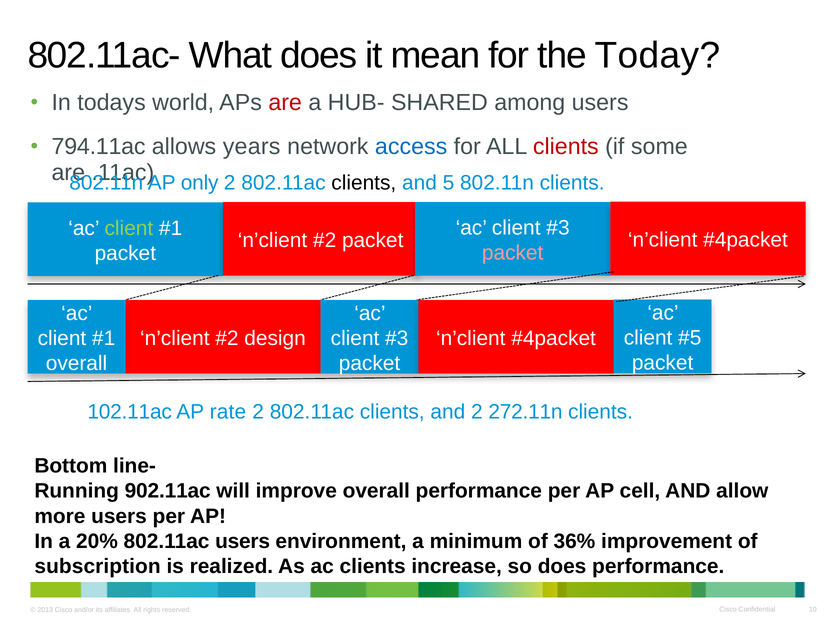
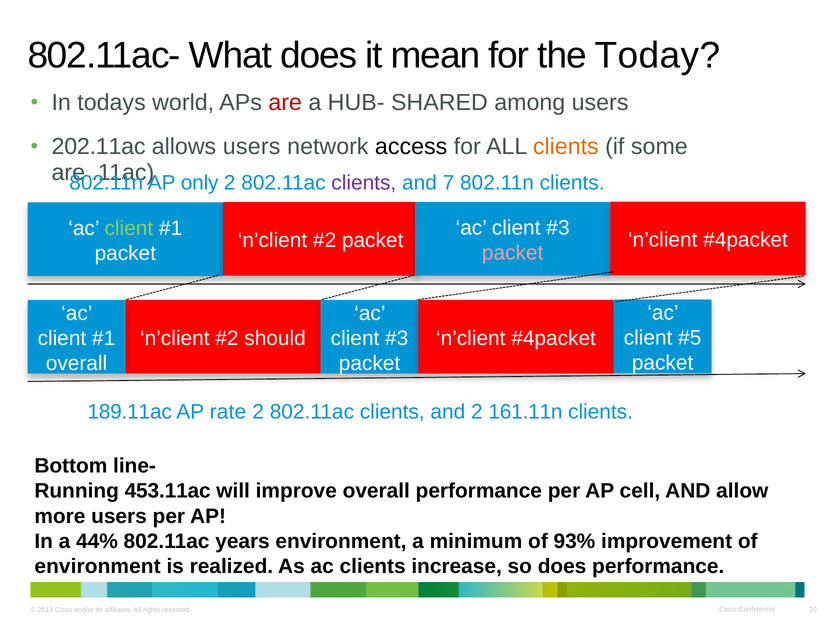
794.11ac: 794.11ac -> 202.11ac (99, 146)
allows years: years -> users (252, 146)
access colour: blue -> black (411, 146)
clients colour: red -> orange (566, 146)
clients colour: black -> purple (364, 183)
5: 5 -> 7 (448, 183)
design: design -> should (275, 338)
102.11ac: 102.11ac -> 189.11ac (130, 412)
272.11n: 272.11n -> 161.11n (526, 412)
902.11ac: 902.11ac -> 453.11ac (168, 491)
20%: 20% -> 44% (97, 541)
802.11ac users: users -> years (243, 541)
36%: 36% -> 93% (574, 541)
subscription: subscription -> environment (98, 566)
